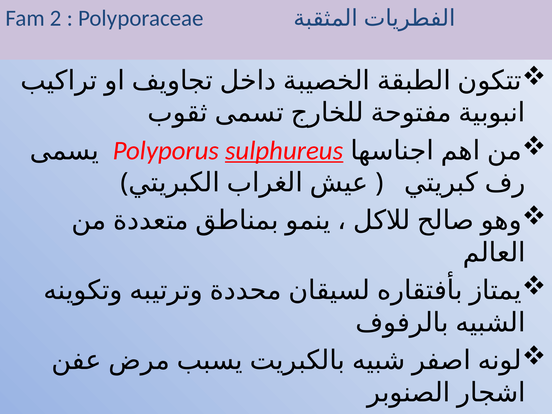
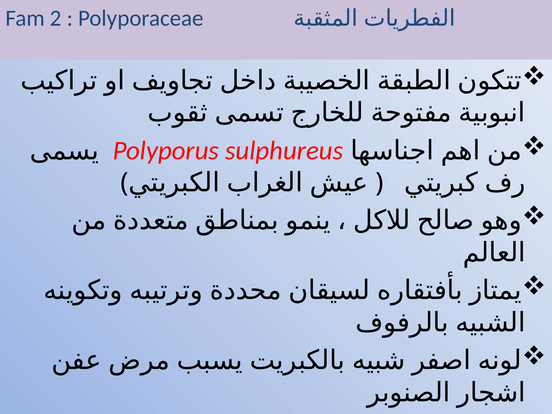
sulphureus underline: present -> none (284, 150)
